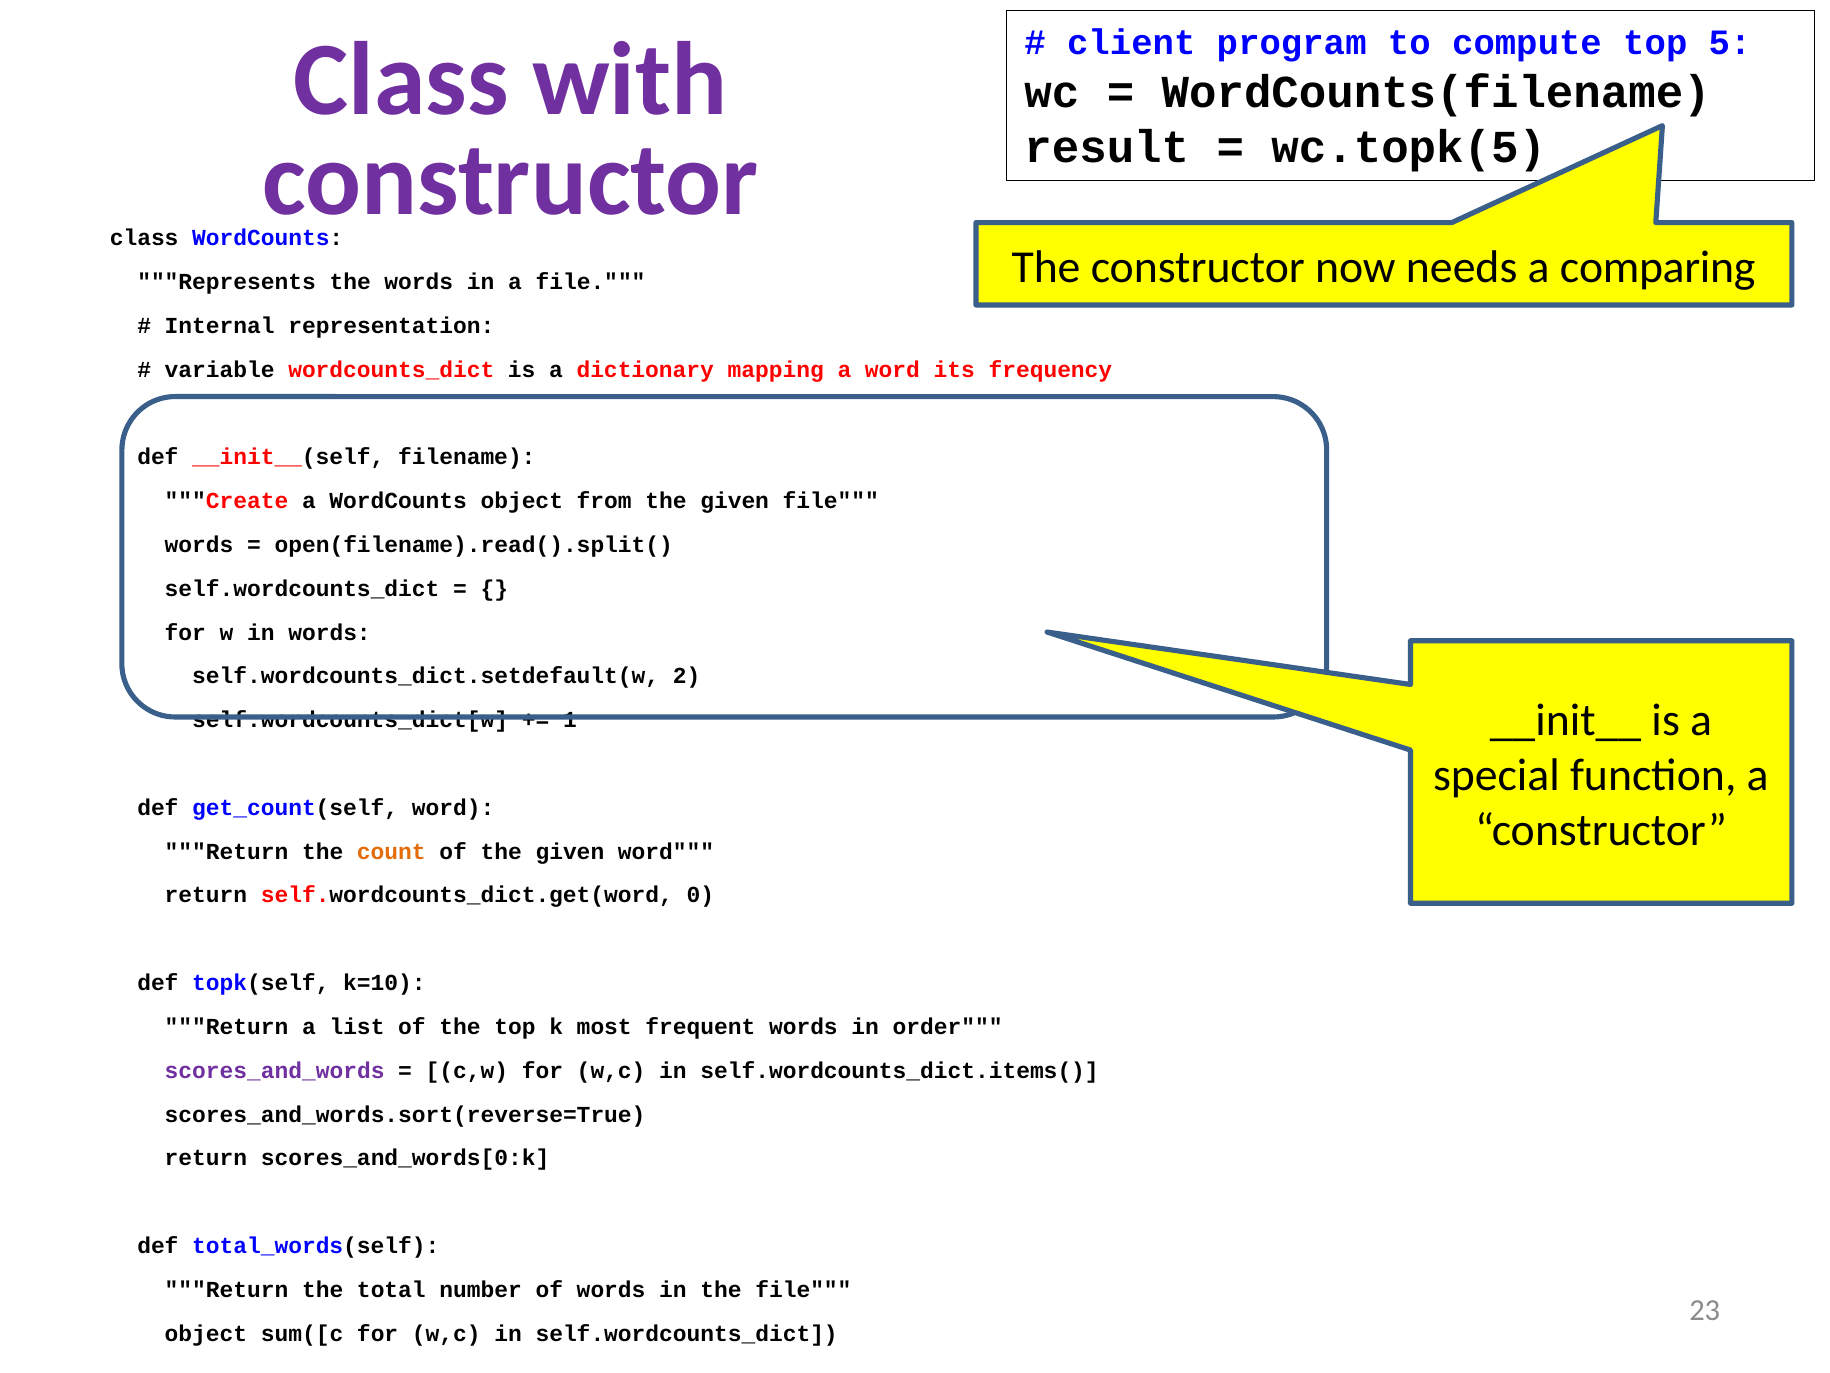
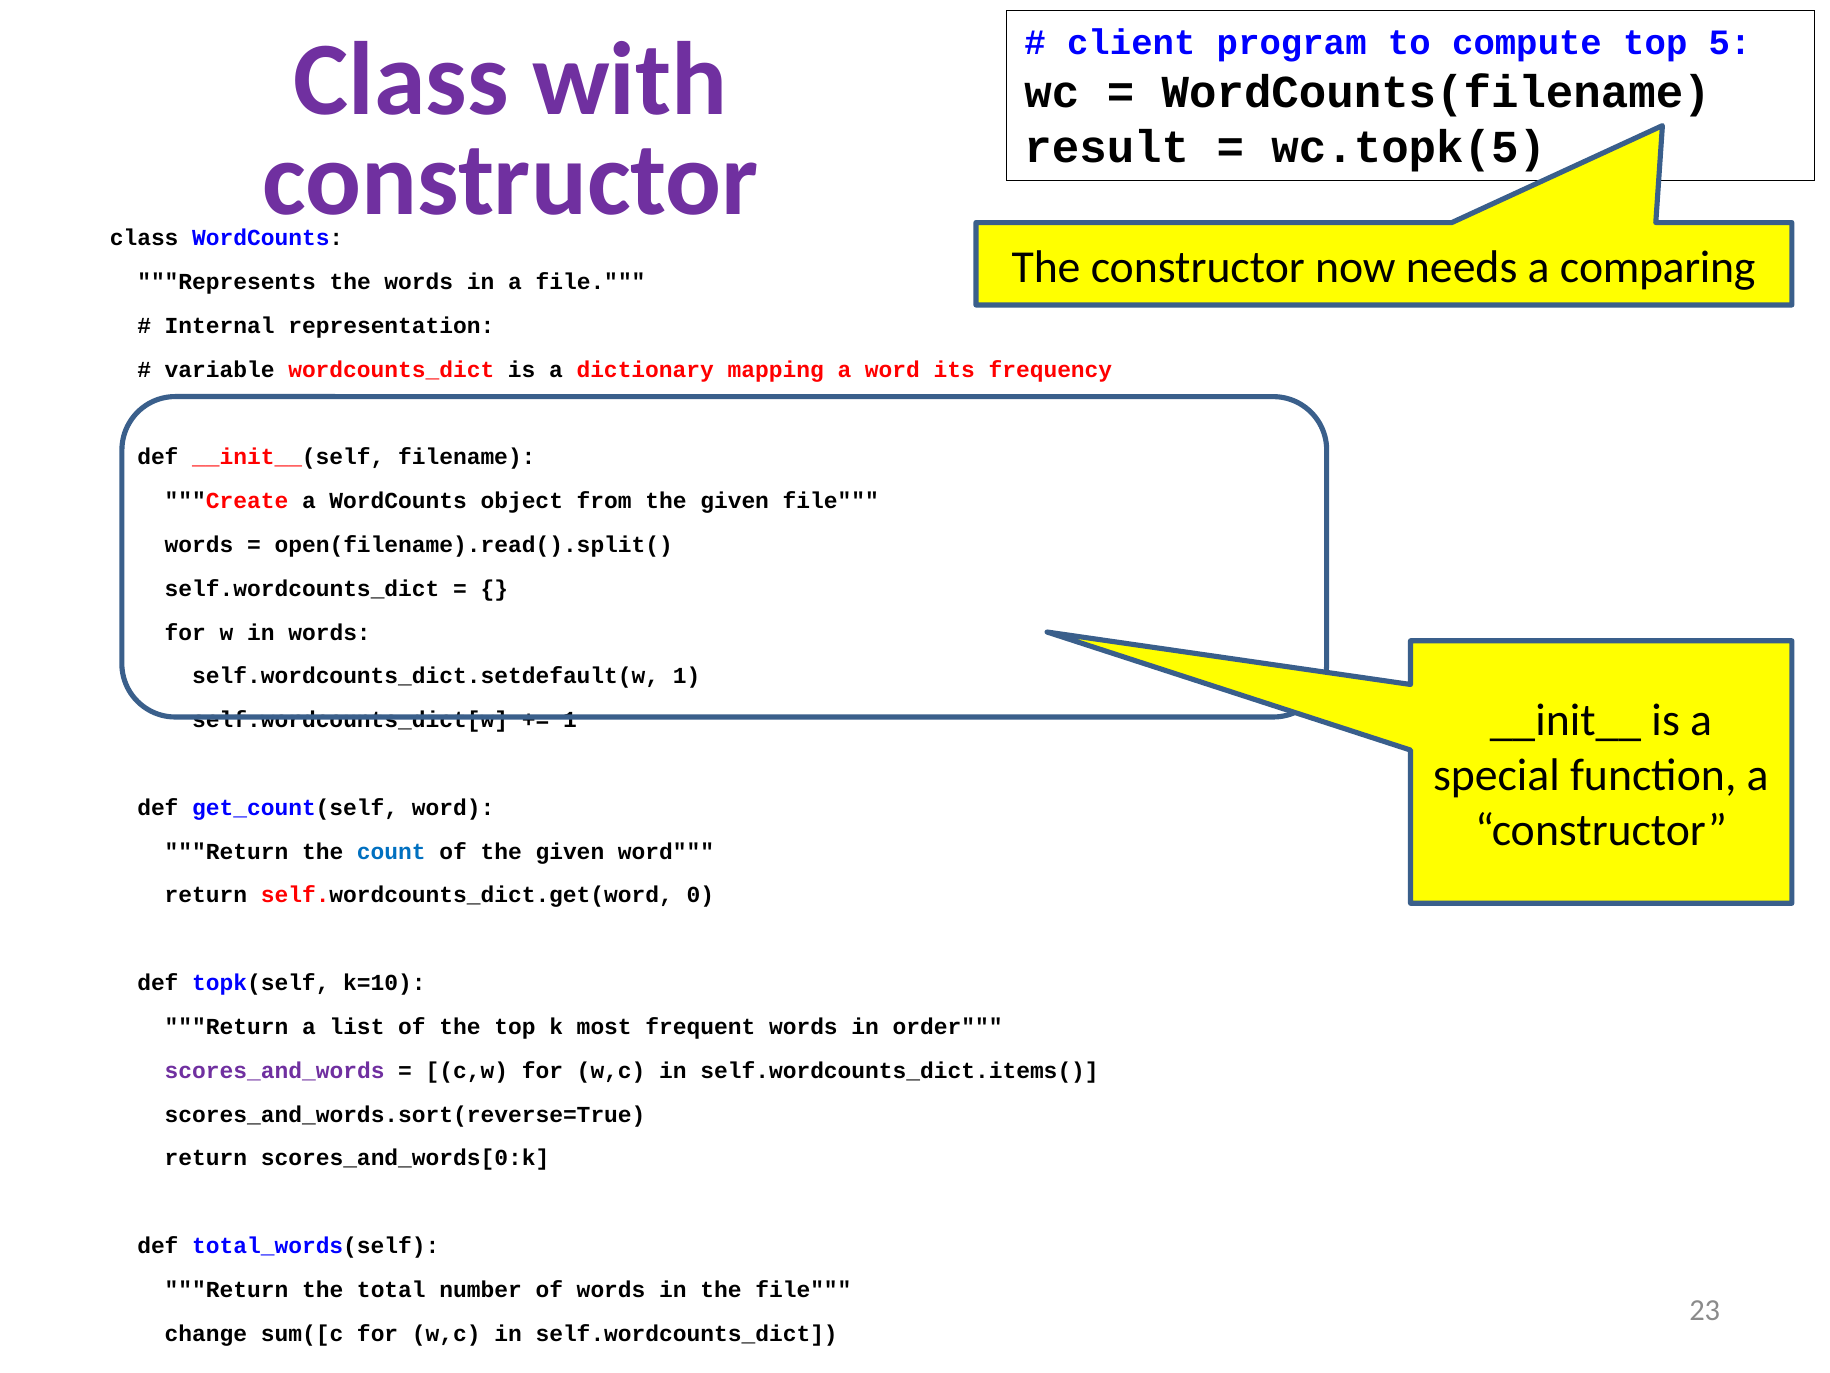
self.wordcounts_dict.setdefault(w 2: 2 -> 1 (687, 676)
count colour: orange -> blue (391, 851)
object: object -> change (206, 1333)
